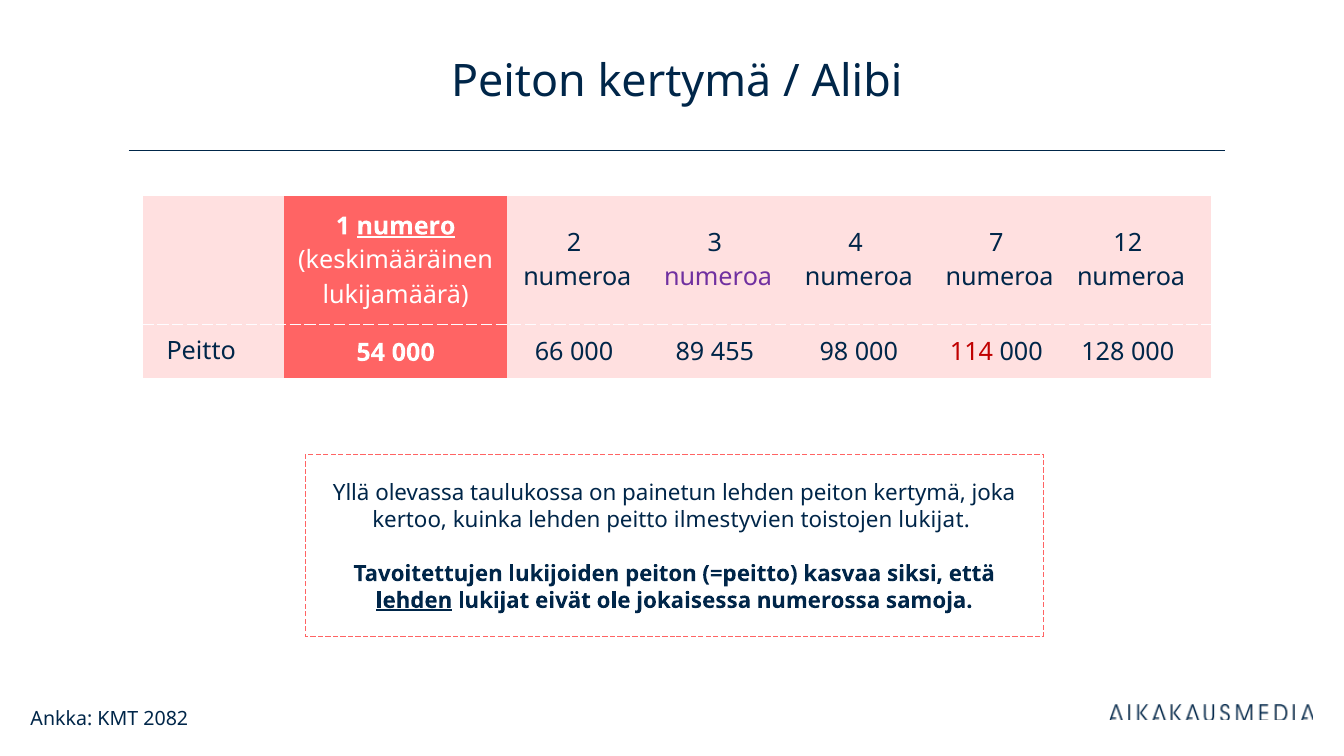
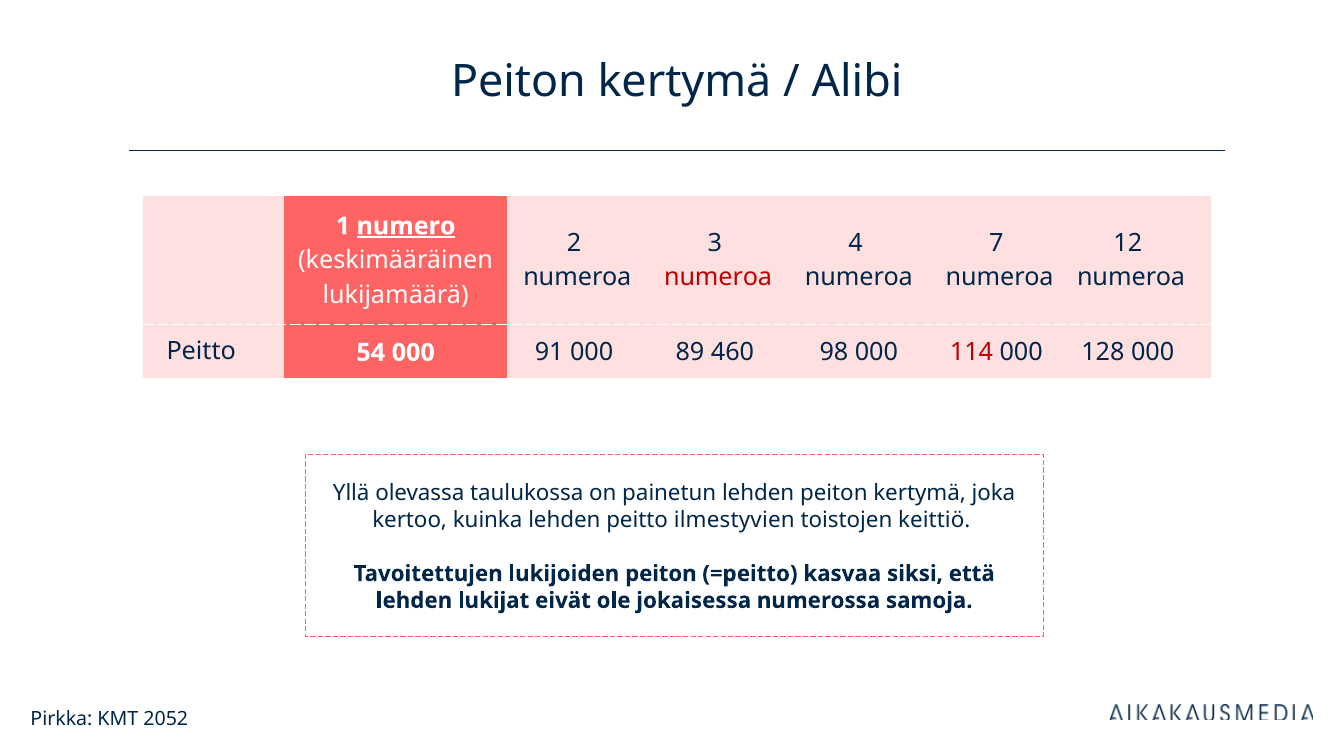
numeroa colour: purple -> red (718, 278)
66: 66 -> 91 (549, 353)
455: 455 -> 460 (732, 353)
toistojen lukijat: lukijat -> keittiö (934, 520)
lehden underline: present -> none (414, 601)
Ankka: Ankka -> Pirkka (61, 719)
2082: 2082 -> 2052 (166, 719)
